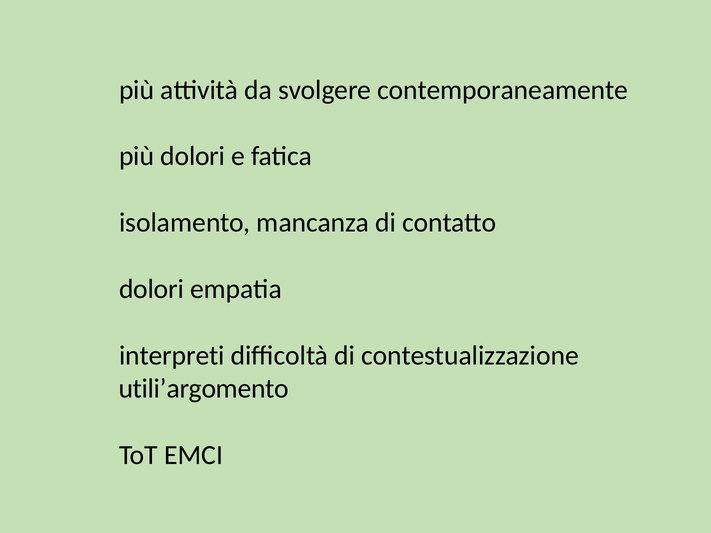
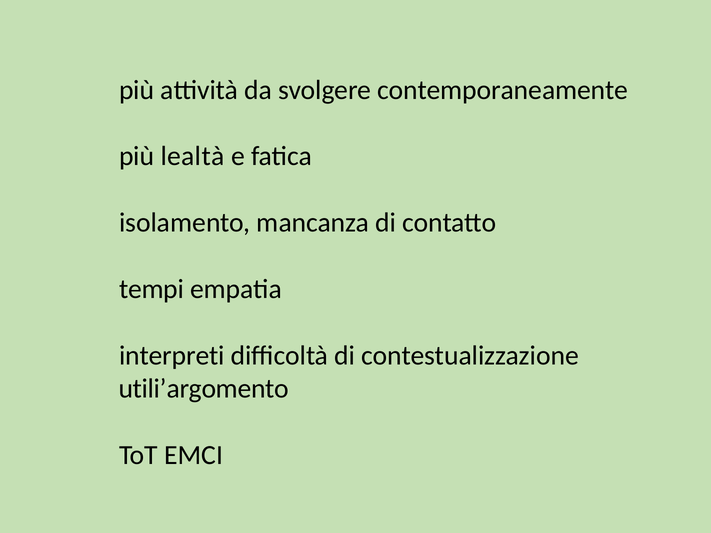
più dolori: dolori -> lealtà (193, 156)
dolori: dolori -> tempi (152, 289)
